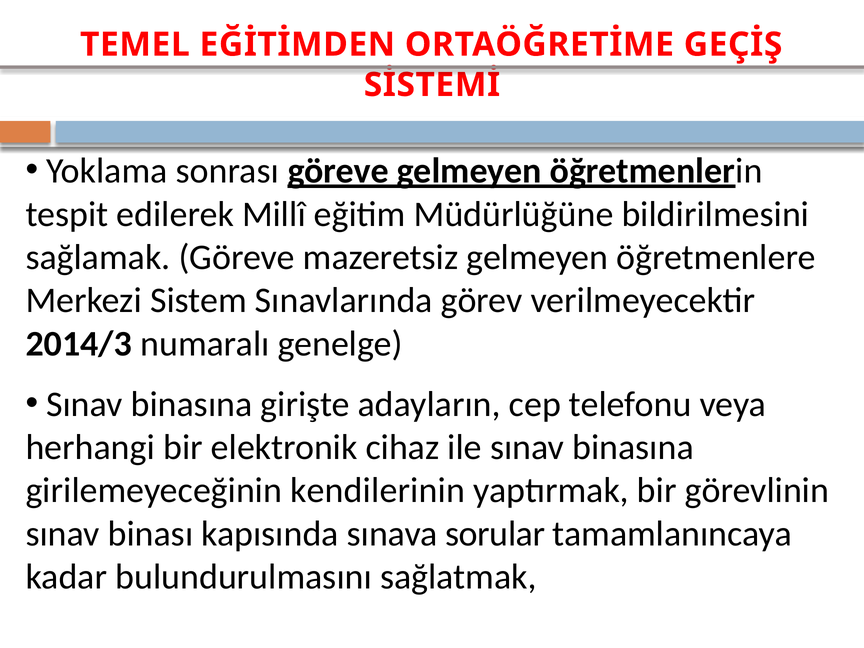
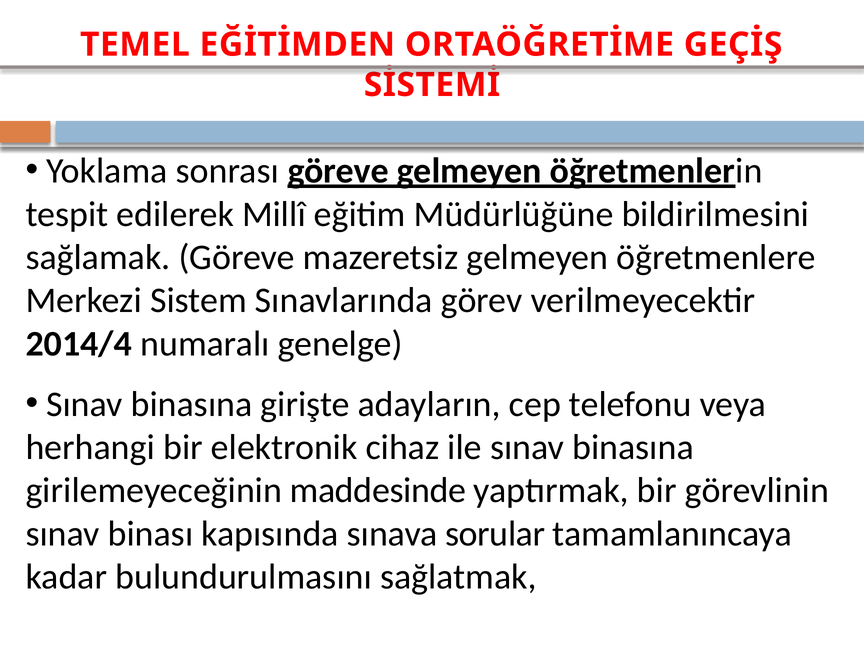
2014/3: 2014/3 -> 2014/4 (79, 344)
kendilerinin: kendilerinin -> maddesinde (378, 491)
